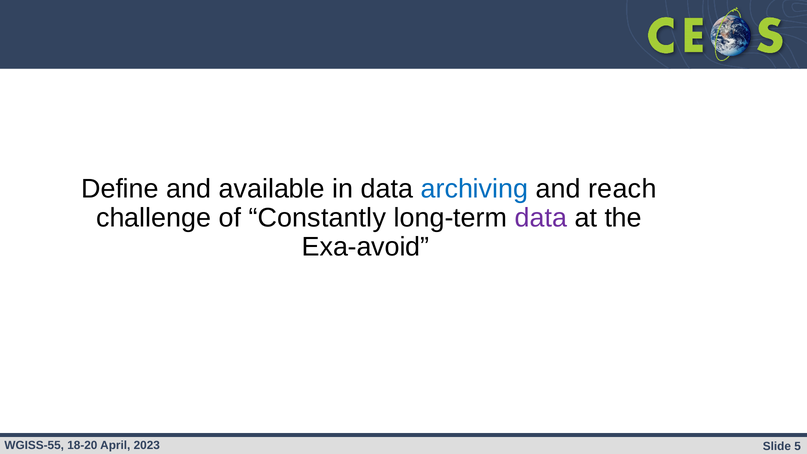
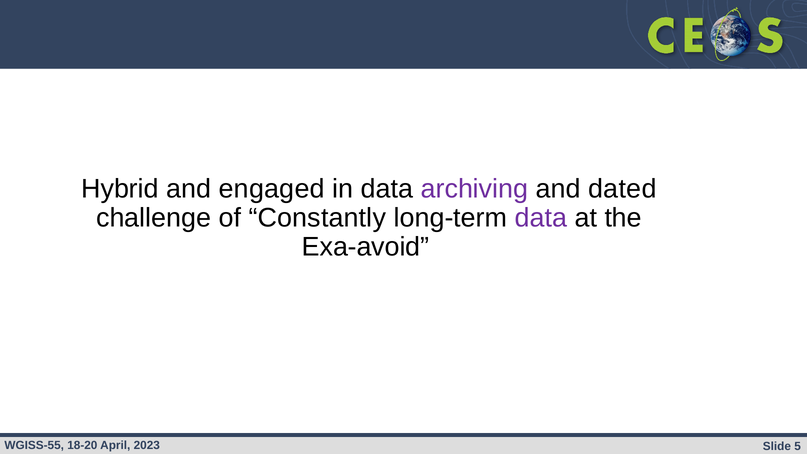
Define: Define -> Hybrid (120, 189)
available: available -> engaged (272, 189)
archiving colour: blue -> purple (474, 189)
reach: reach -> dated (622, 189)
